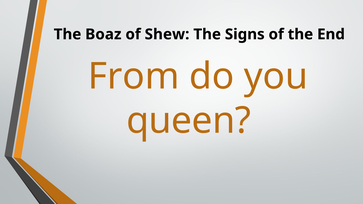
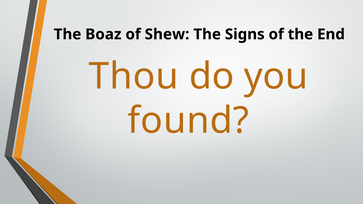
From: From -> Thou (134, 76)
queen: queen -> found (188, 121)
